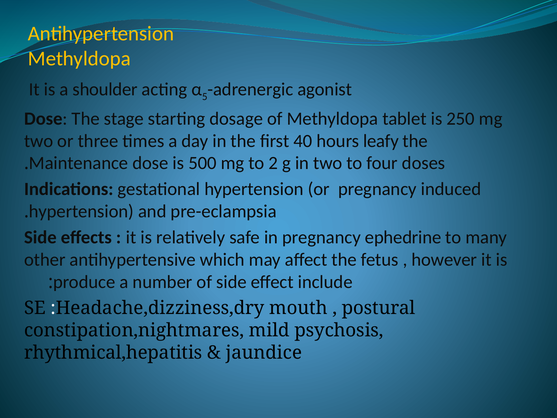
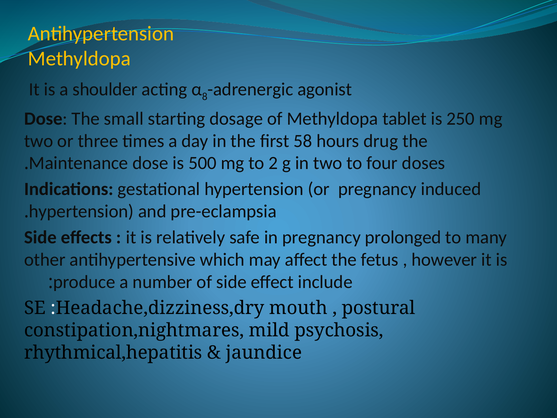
5: 5 -> 8 (205, 97)
stage: stage -> small (124, 119)
40: 40 -> 58 (303, 141)
leafy: leafy -> drug (381, 141)
ephedrine: ephedrine -> prolonged (403, 237)
